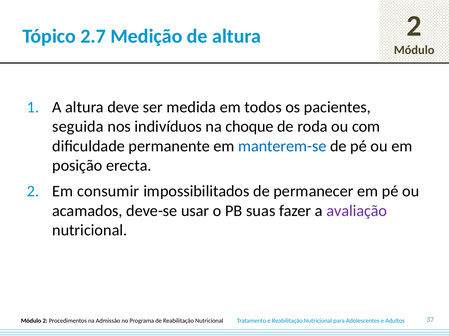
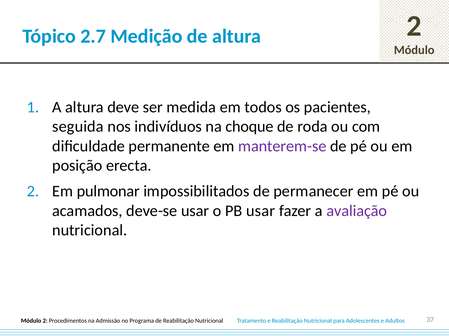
manterem-se colour: blue -> purple (282, 146)
consumir: consumir -> pulmonar (108, 192)
PB suas: suas -> usar (261, 211)
